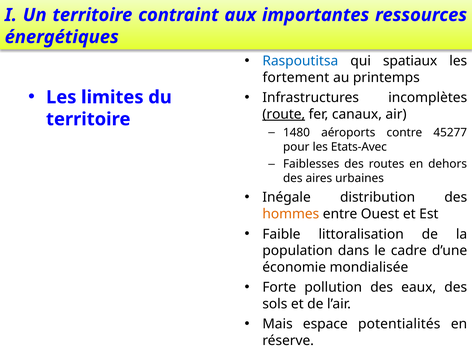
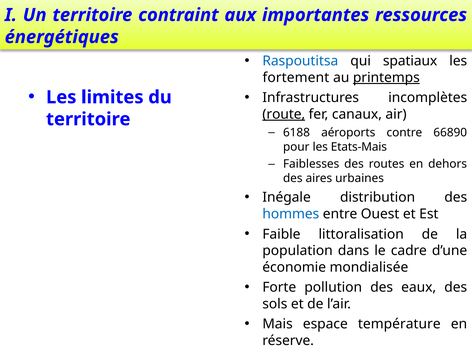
printemps underline: none -> present (386, 78)
1480: 1480 -> 6188 (296, 133)
45277: 45277 -> 66890 (450, 133)
Etats-Avec: Etats-Avec -> Etats-Mais (359, 147)
hommes colour: orange -> blue (291, 214)
potentialités: potentialités -> température (399, 324)
